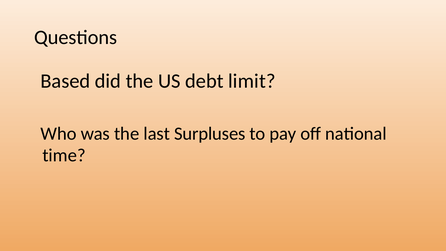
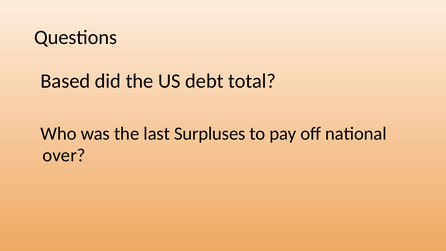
limit: limit -> total (252, 81)
time: time -> over (64, 155)
